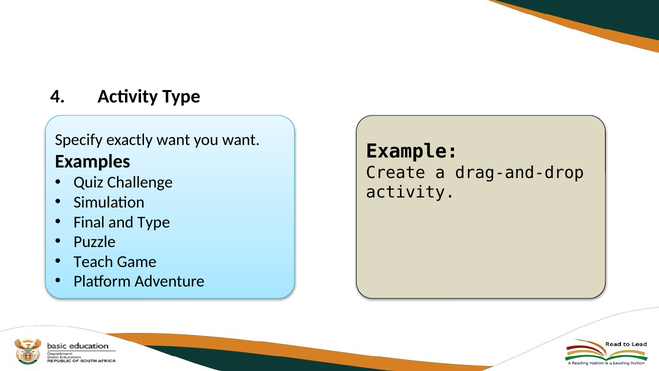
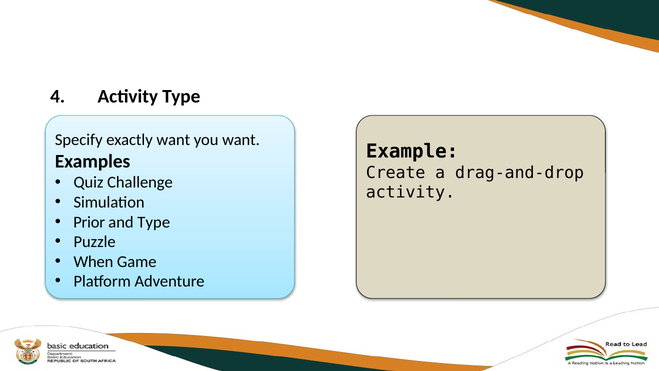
Final: Final -> Prior (89, 222)
Teach: Teach -> When (93, 261)
